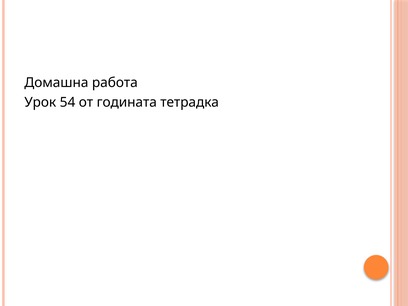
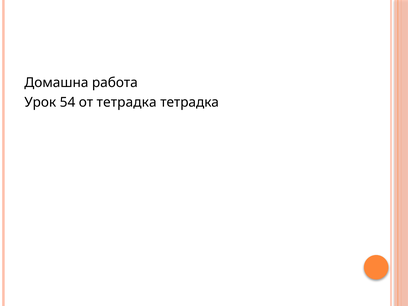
от годината: годината -> тетрадка (127, 102)
